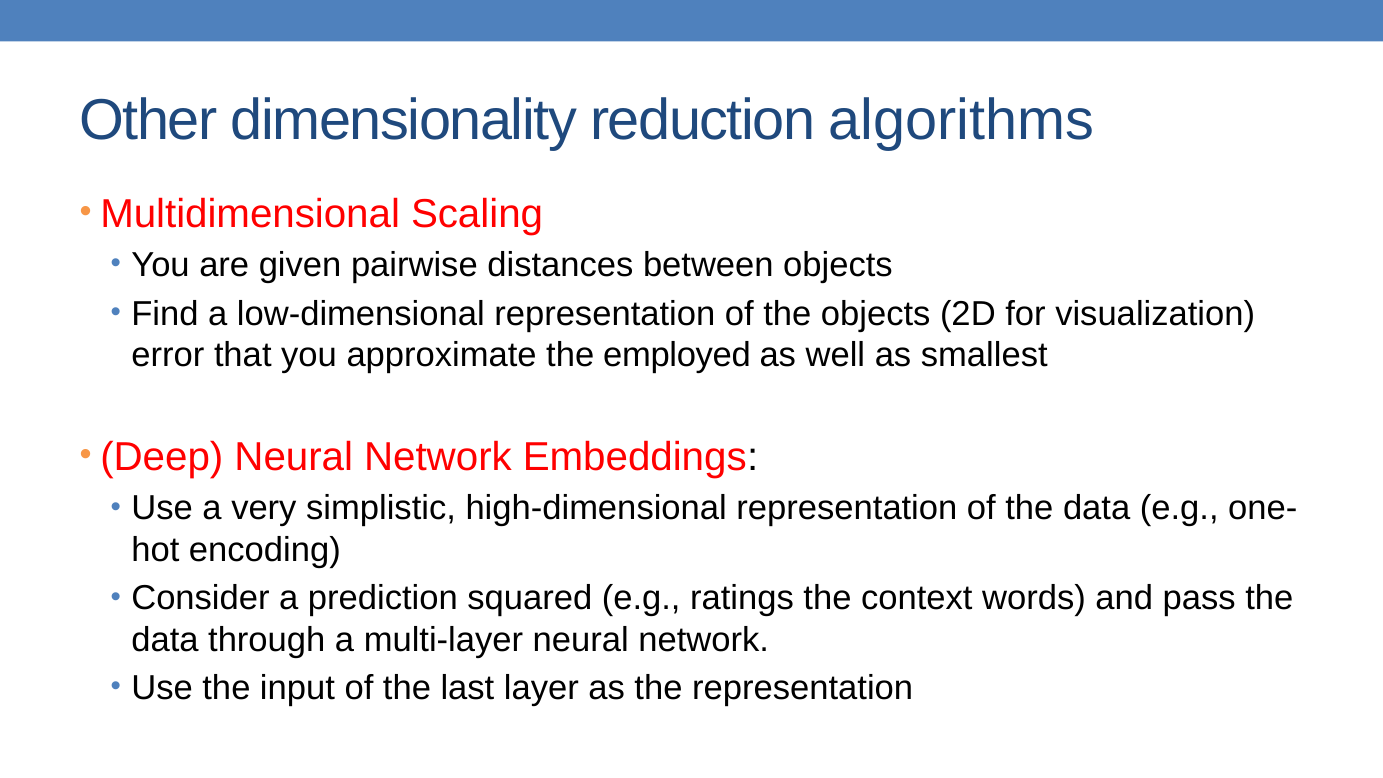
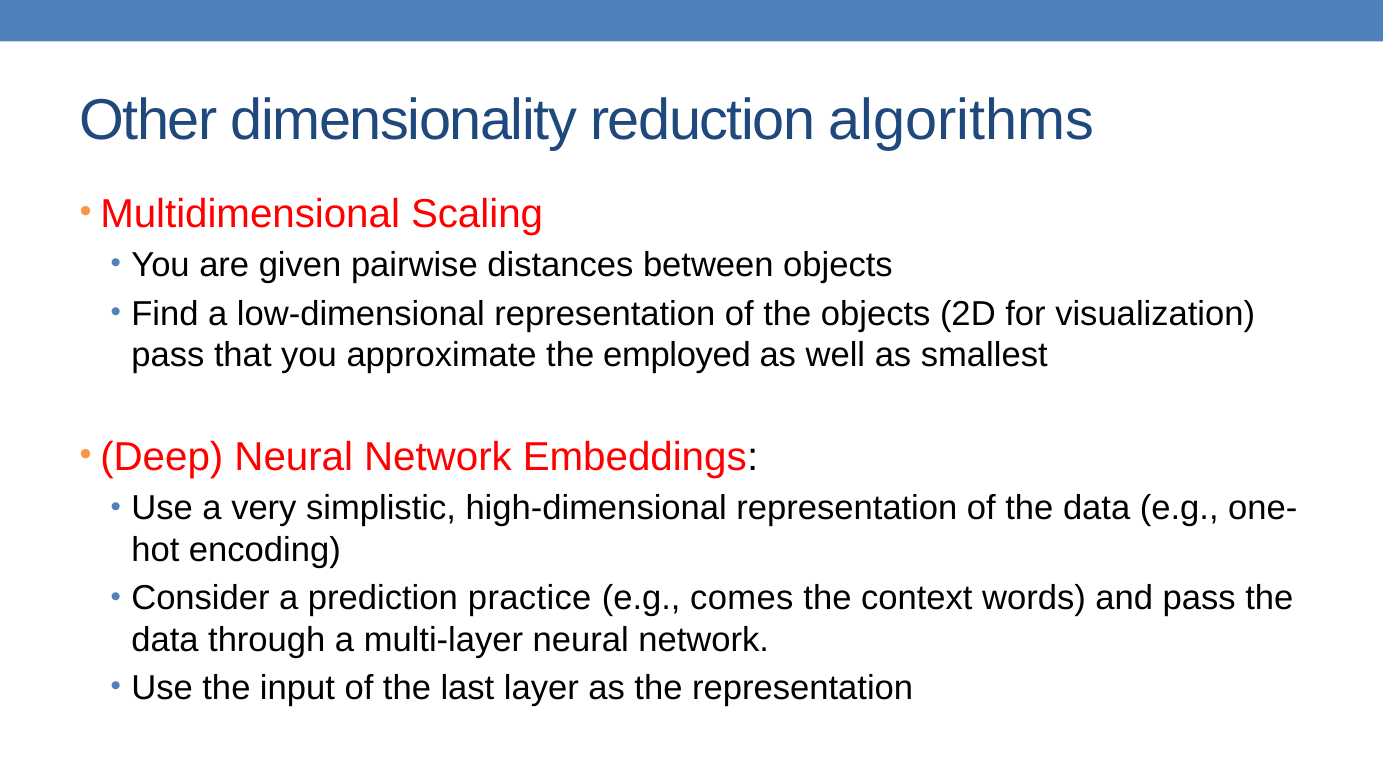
error: error -> pass (168, 355)
squared: squared -> practice (530, 598)
ratings: ratings -> comes (742, 598)
